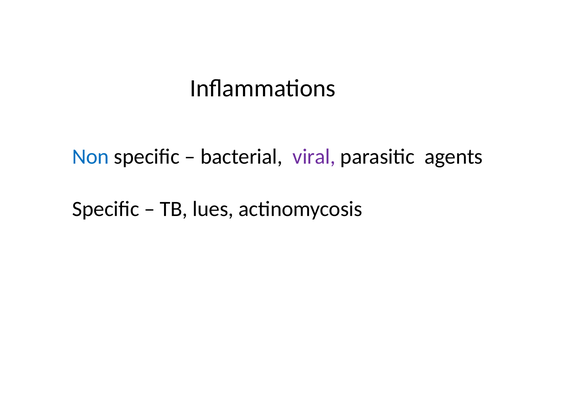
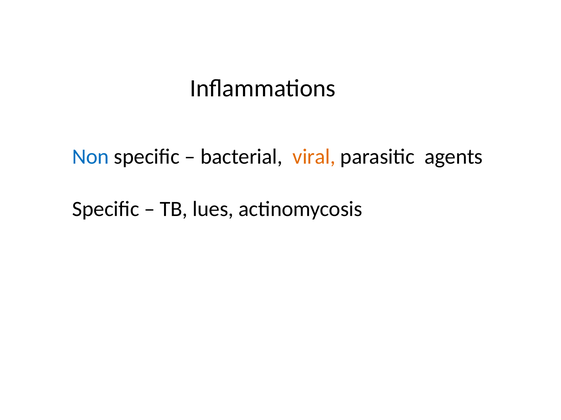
viral colour: purple -> orange (314, 157)
